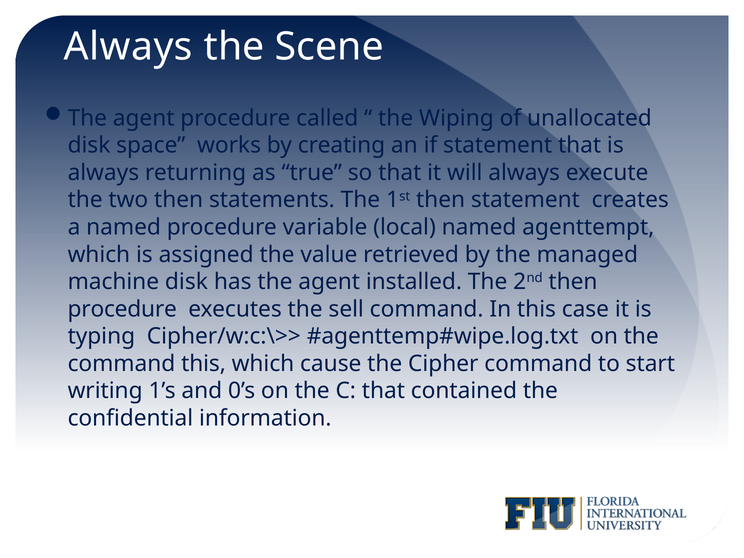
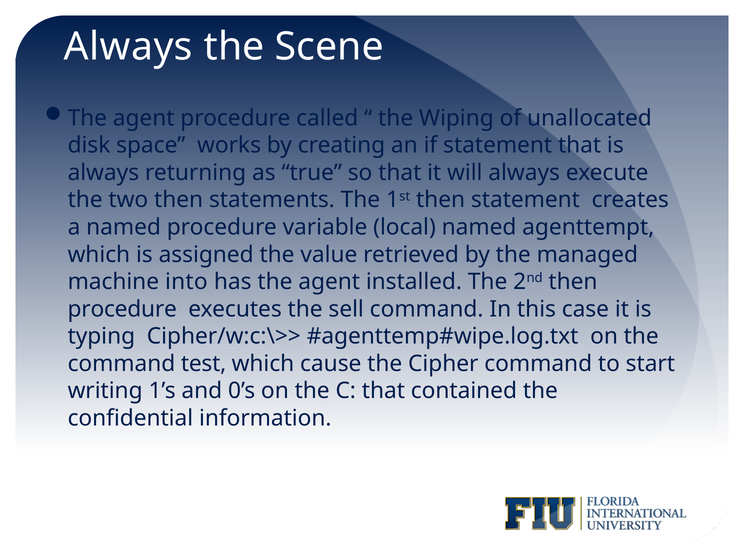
machine disk: disk -> into (186, 282)
command this: this -> test (204, 364)
